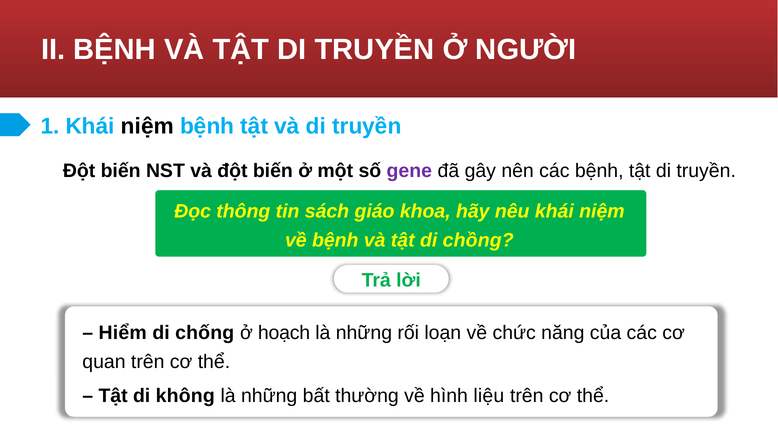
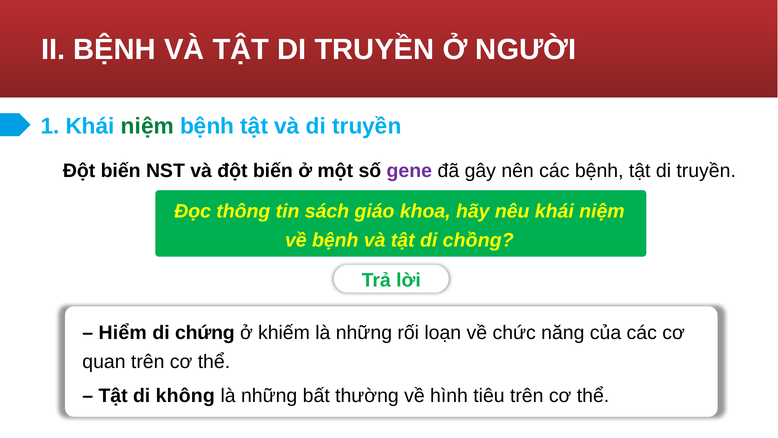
niệm colour: black -> green (147, 126)
chống: chống -> chứng (205, 332)
hoạch: hoạch -> khiếm (284, 332)
liệu: liệu -> tiêu (489, 396)
